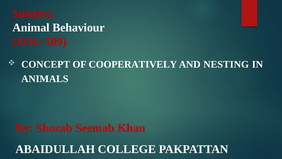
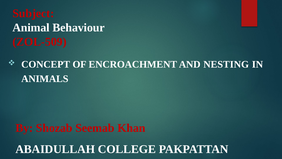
COOPERATIVELY: COOPERATIVELY -> ENCROACHMENT (133, 64)
